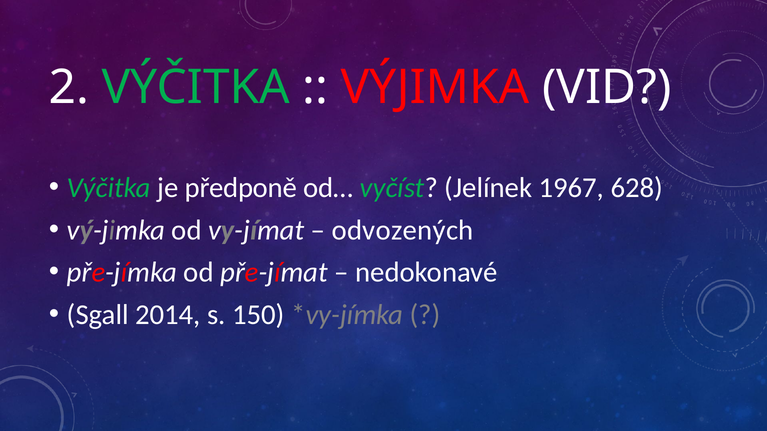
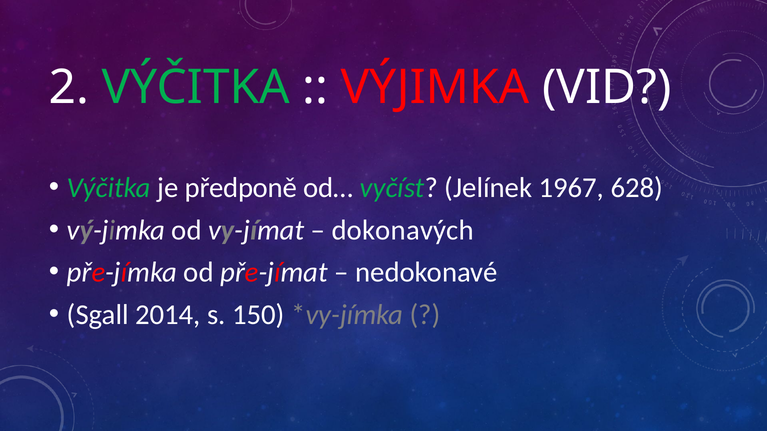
odvozených: odvozených -> dokonavých (403, 230)
